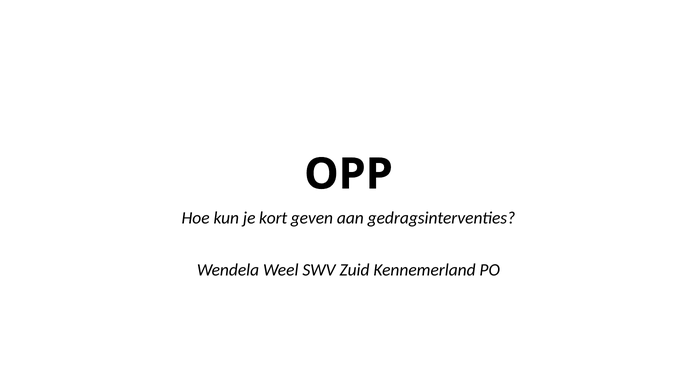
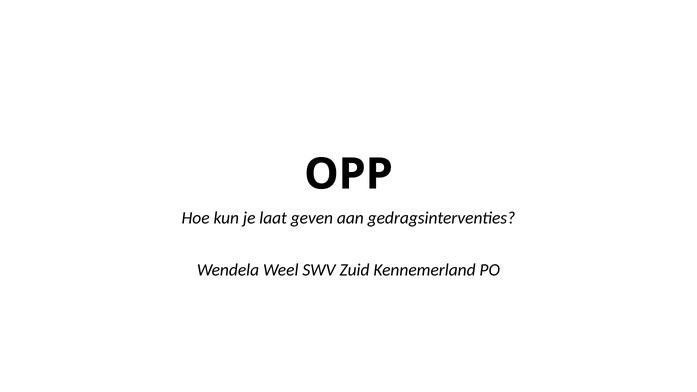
kort: kort -> laat (273, 218)
